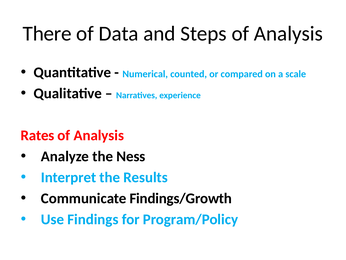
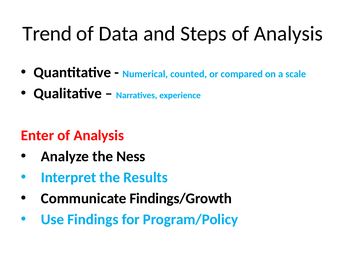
There: There -> Trend (47, 33)
Rates: Rates -> Enter (37, 135)
